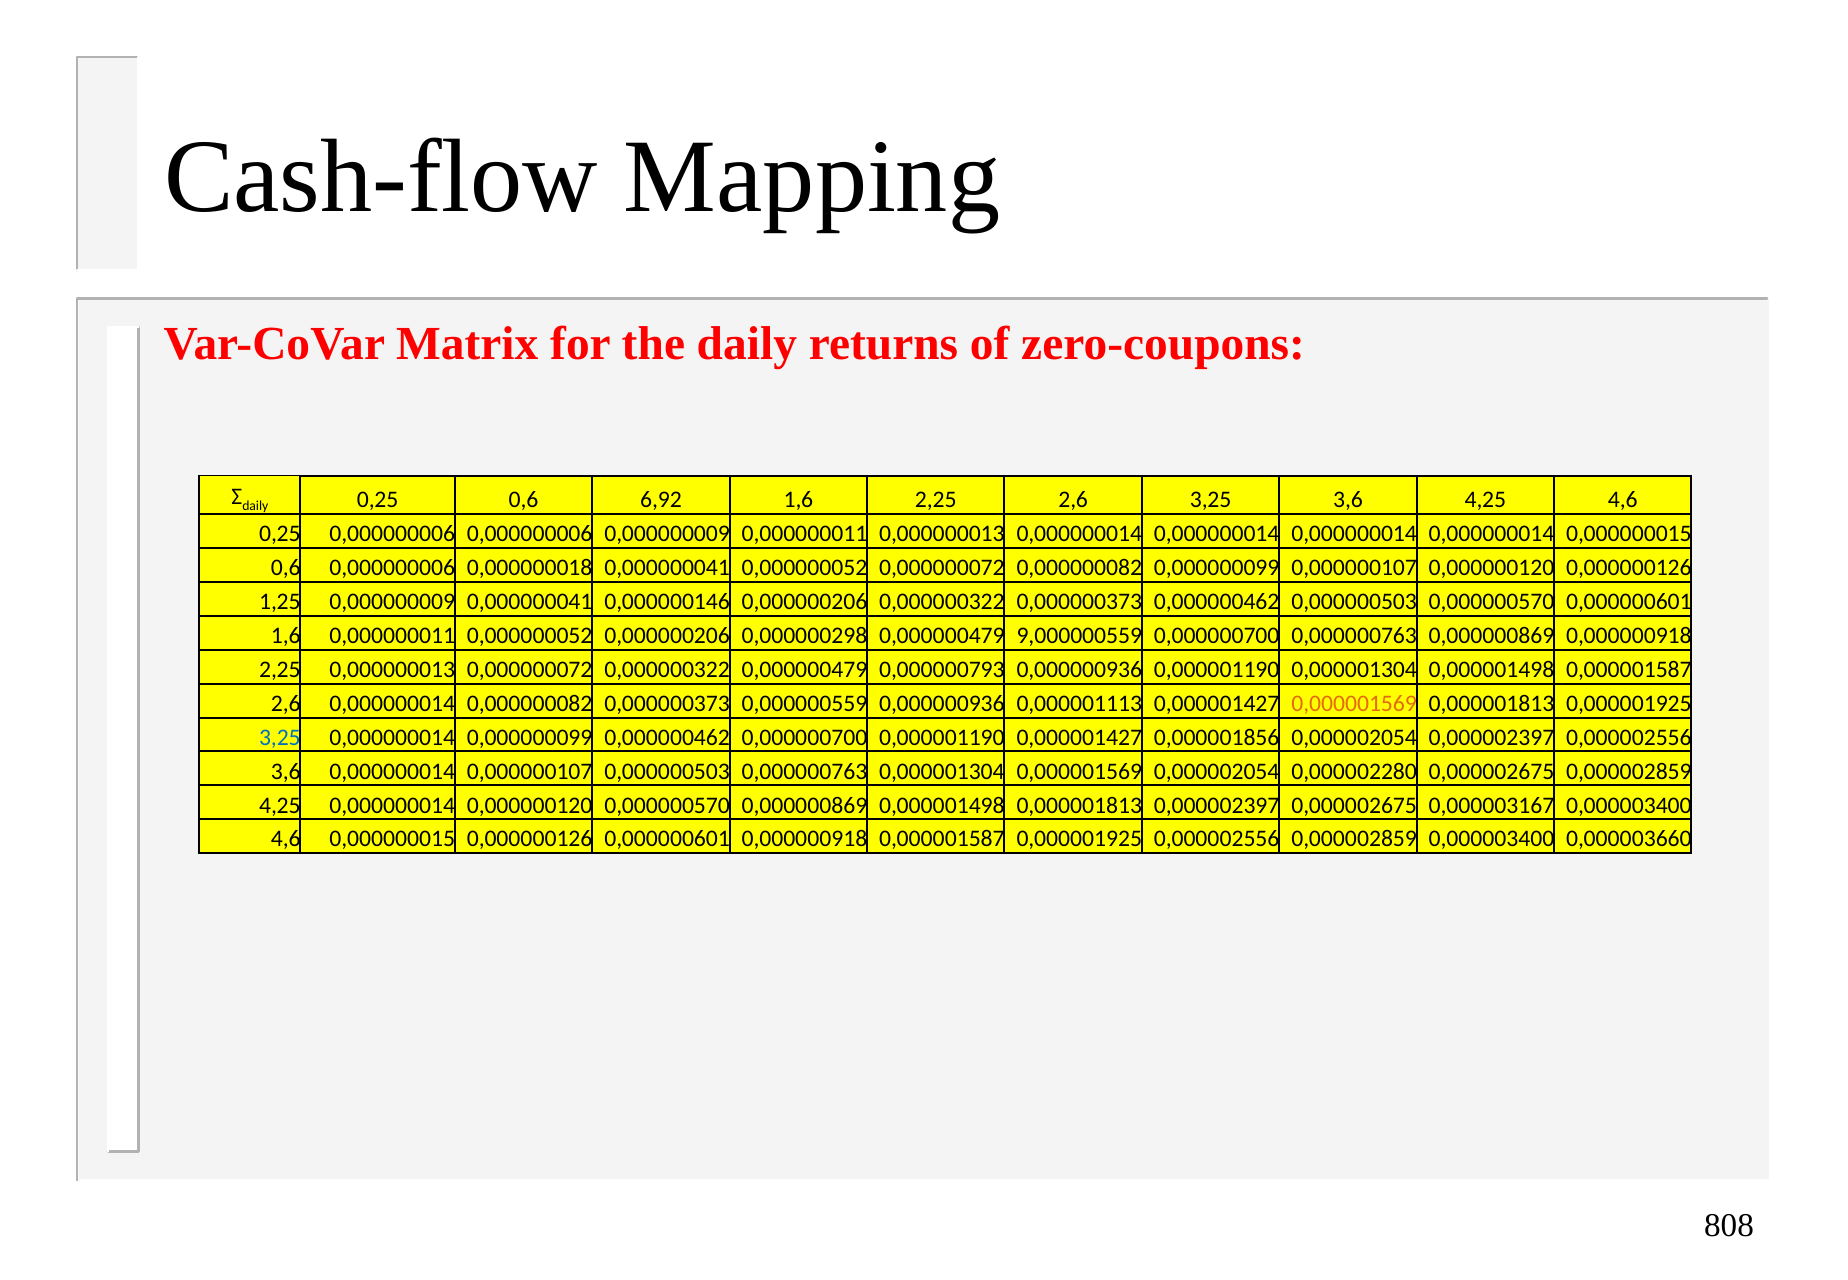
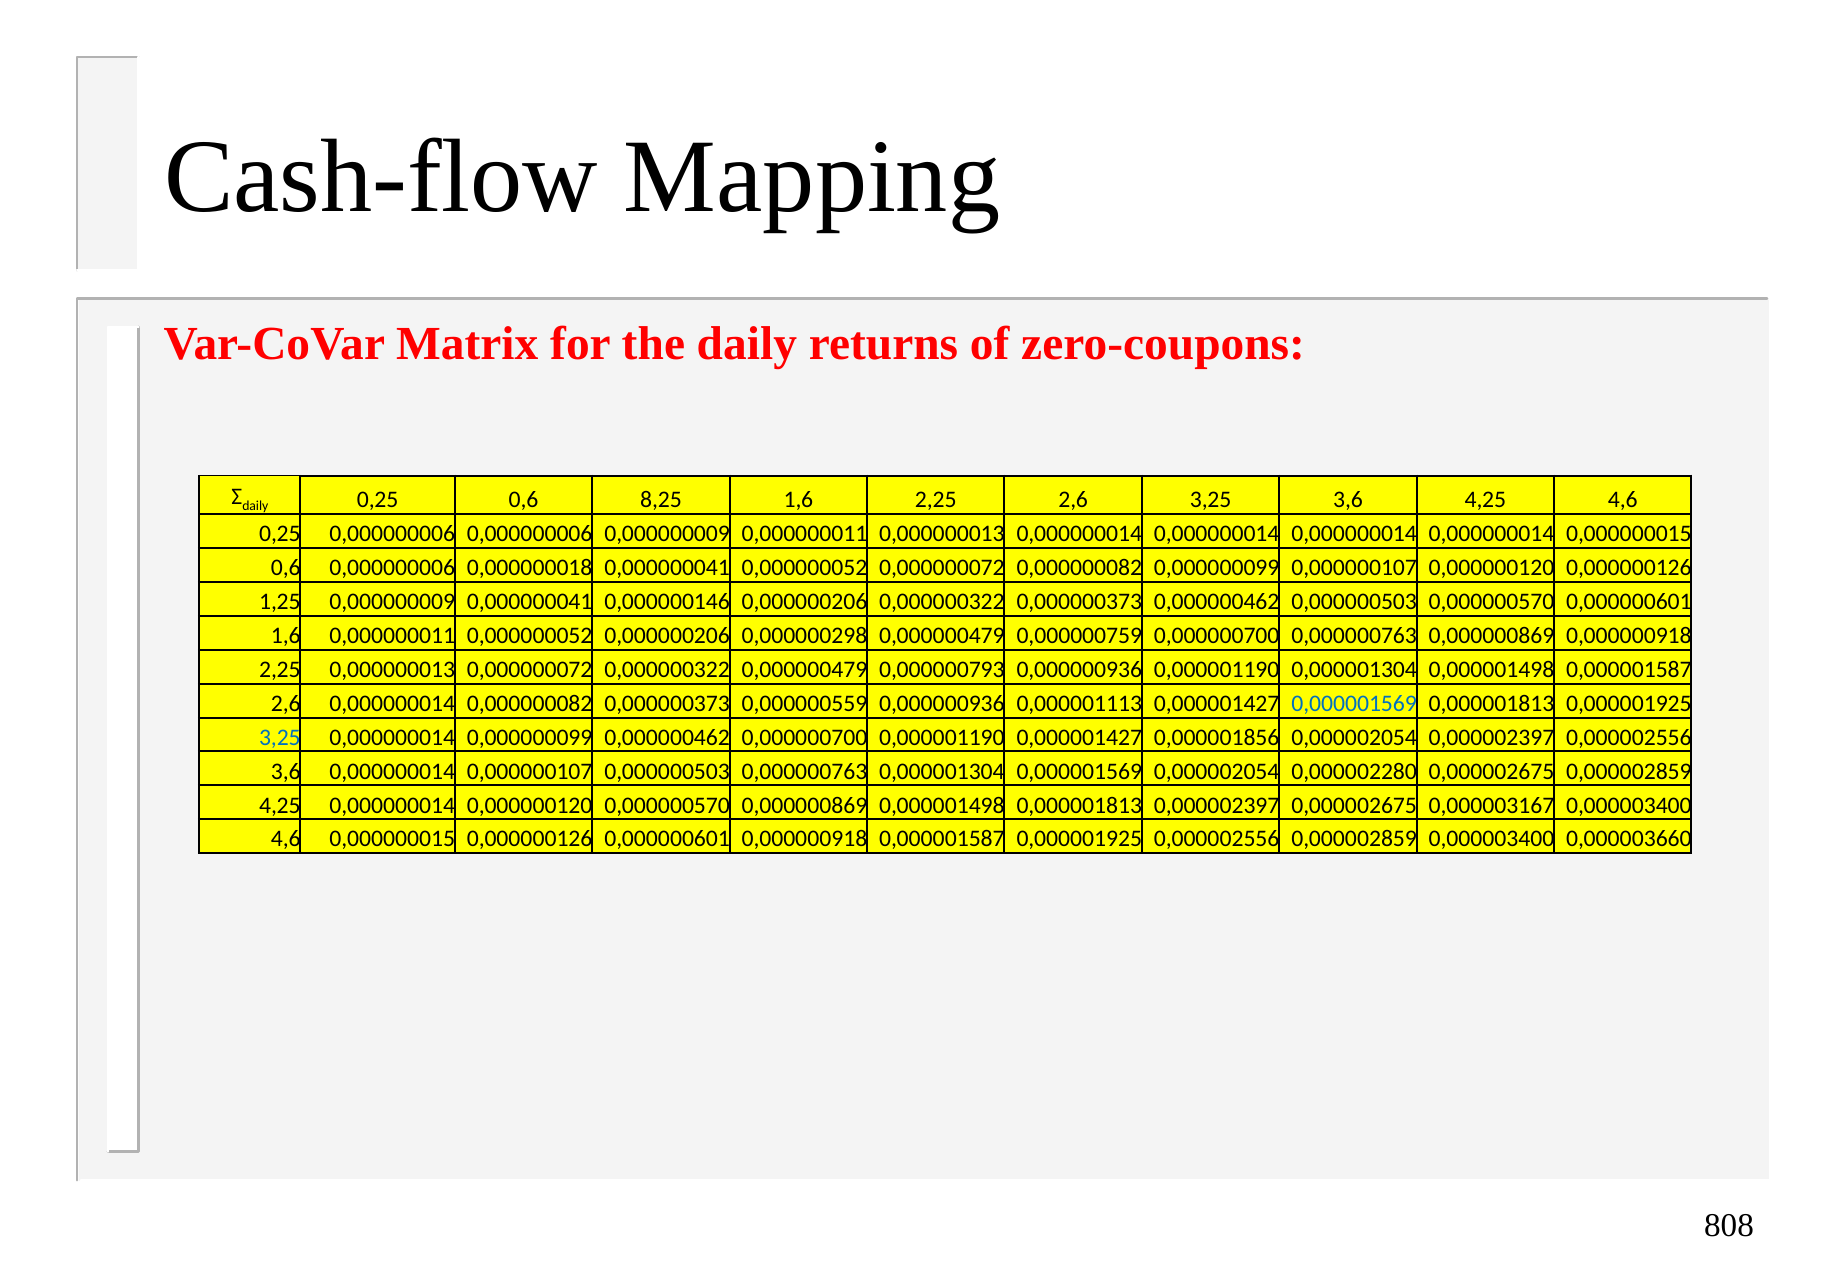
6,92: 6,92 -> 8,25 (661, 500)
9,000000559: 9,000000559 -> 0,000000759 (1079, 635)
0,000001569 colour: orange -> blue (1354, 703)
